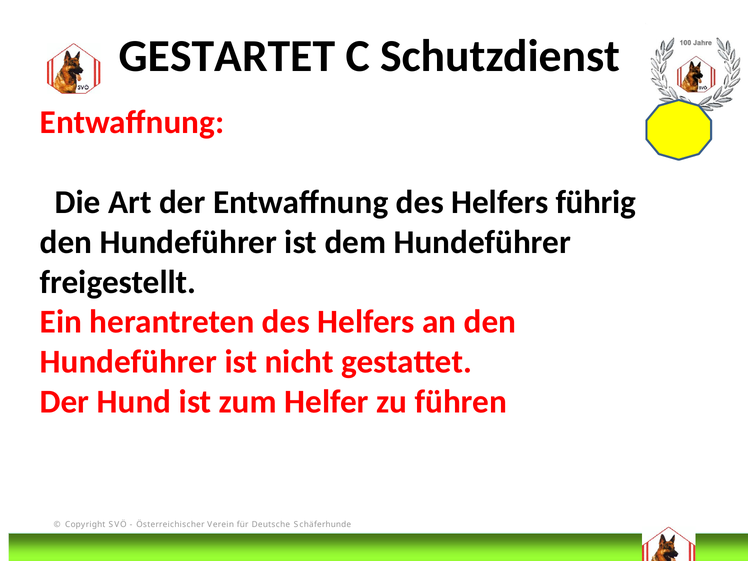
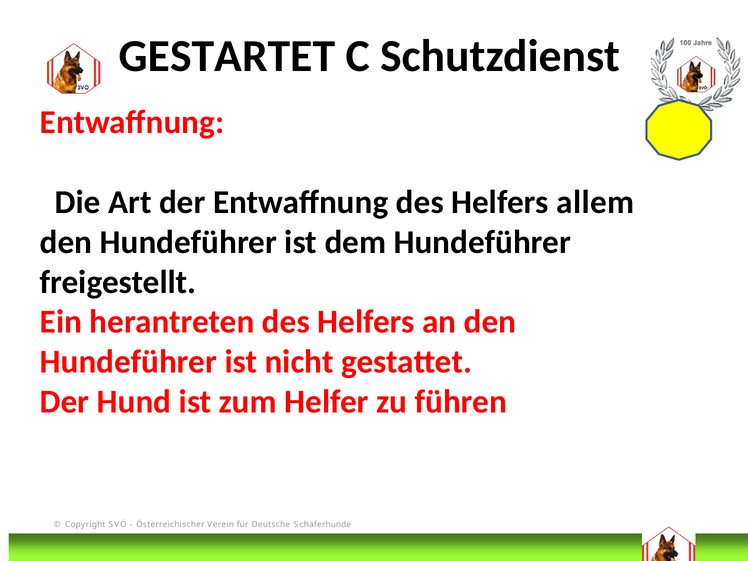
führig: führig -> allem (595, 202)
